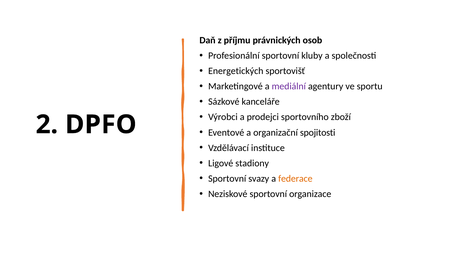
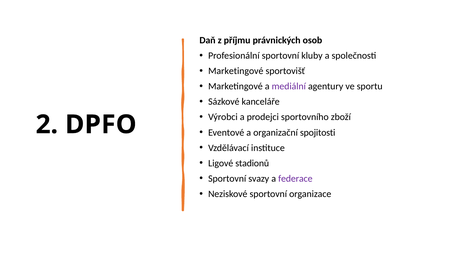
Energetických: Energetických -> Marketingové (236, 71)
stadiony: stadiony -> stadionů (252, 163)
federace colour: orange -> purple (295, 179)
